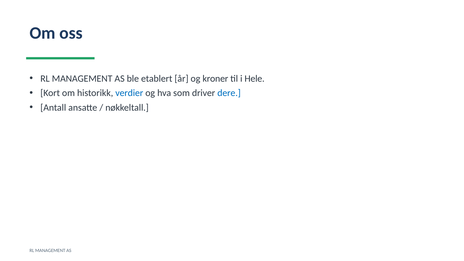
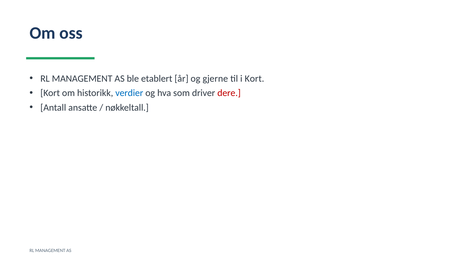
kroner: kroner -> gjerne (215, 79)
i Hele: Hele -> Kort (254, 79)
dere colour: blue -> red (229, 93)
